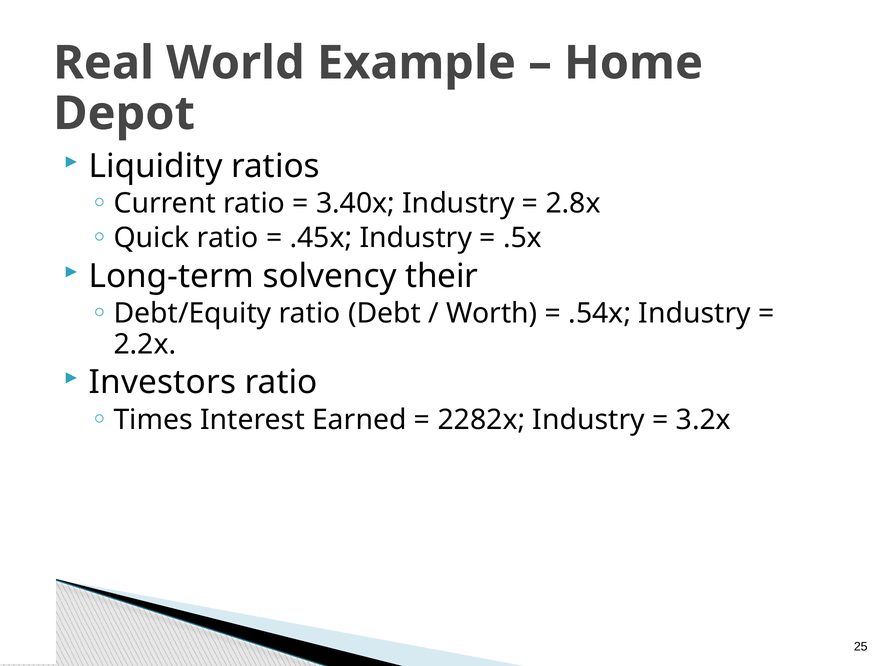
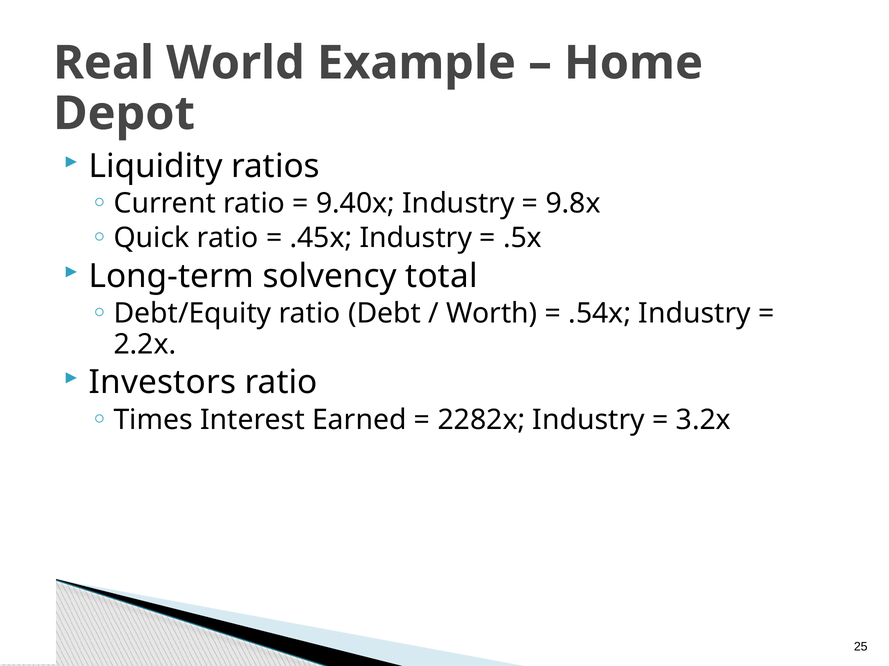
3.40x: 3.40x -> 9.40x (356, 204)
2.8x: 2.8x -> 9.8x (573, 204)
their: their -> total (442, 277)
